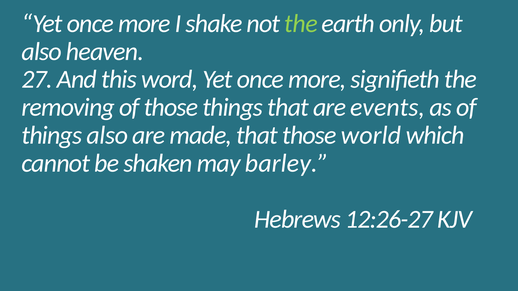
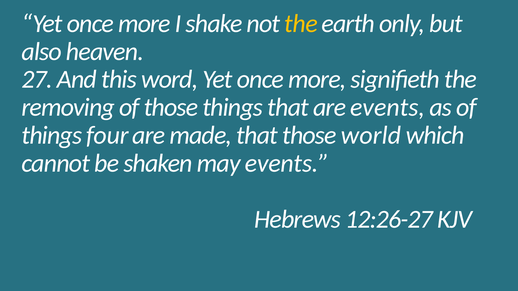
the colour: light green -> yellow (301, 24)
things also: also -> four (107, 136)
may barley: barley -> events (287, 163)
